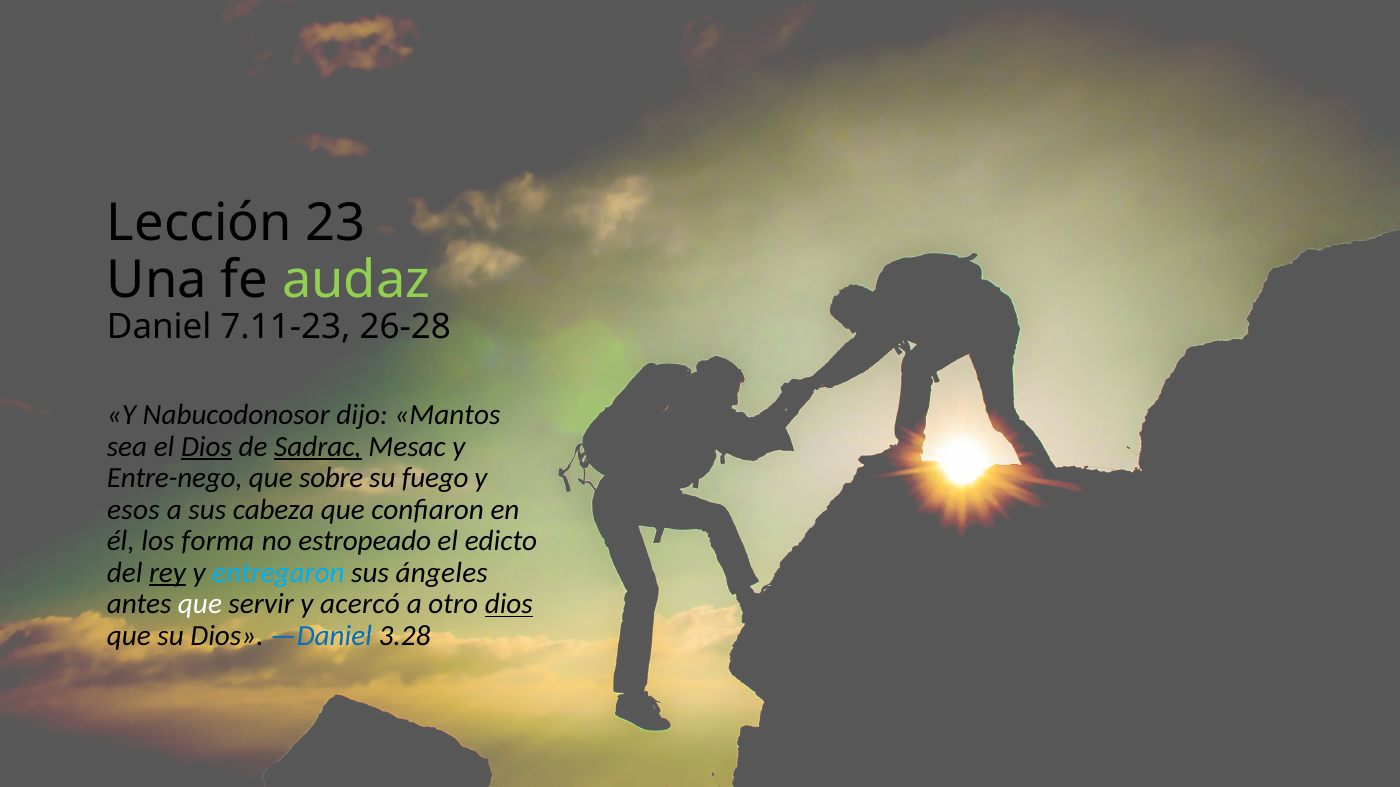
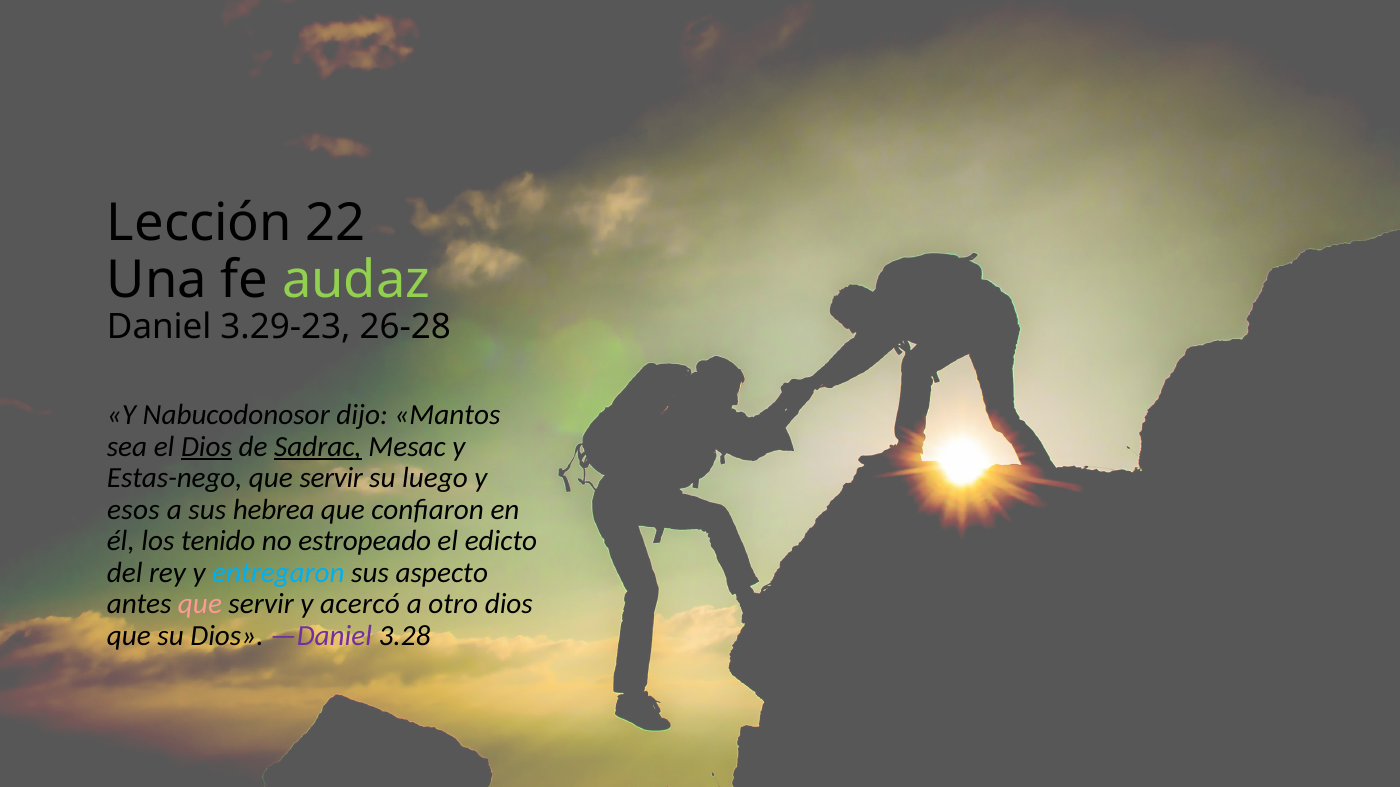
23: 23 -> 22 (336, 223)
7.11-23: 7.11-23 -> 3.29-23 (286, 327)
Entre-nego: Entre-nego -> Estas-nego (175, 478)
sobre: sobre -> servir (331, 478)
fuego: fuego -> luego (435, 478)
cabeza: cabeza -> hebrea (274, 510)
forma: forma -> tenido (218, 541)
rey underline: present -> none (167, 573)
ángeles: ángeles -> aspecto (442, 573)
que colour: white -> pink (200, 604)
dios underline: present -> none (509, 604)
—Daniel colour: blue -> purple (321, 636)
